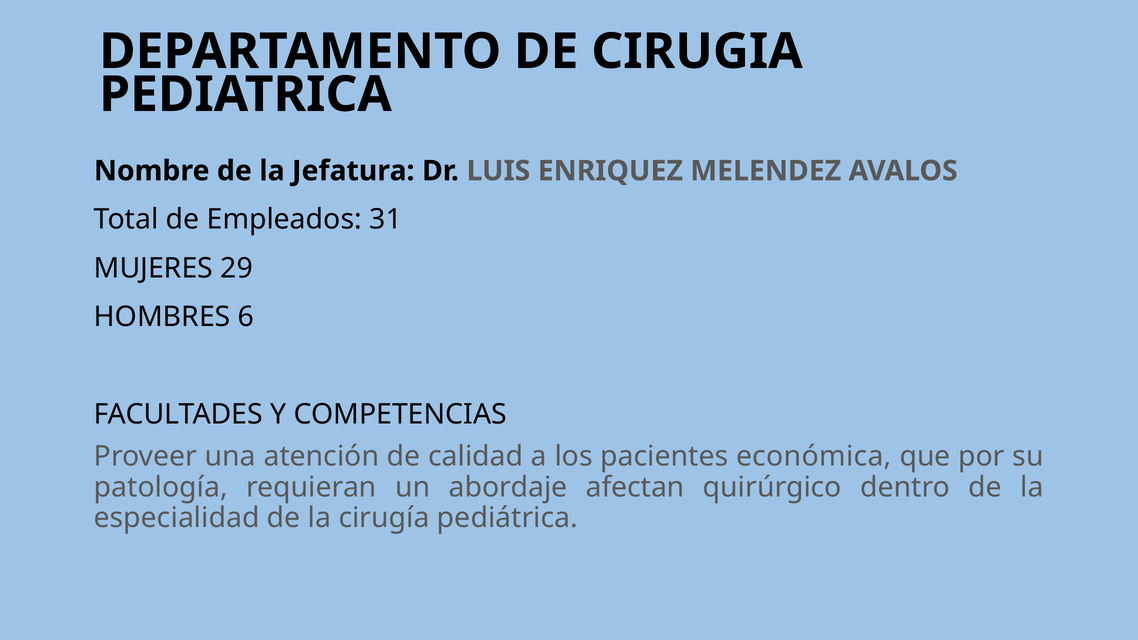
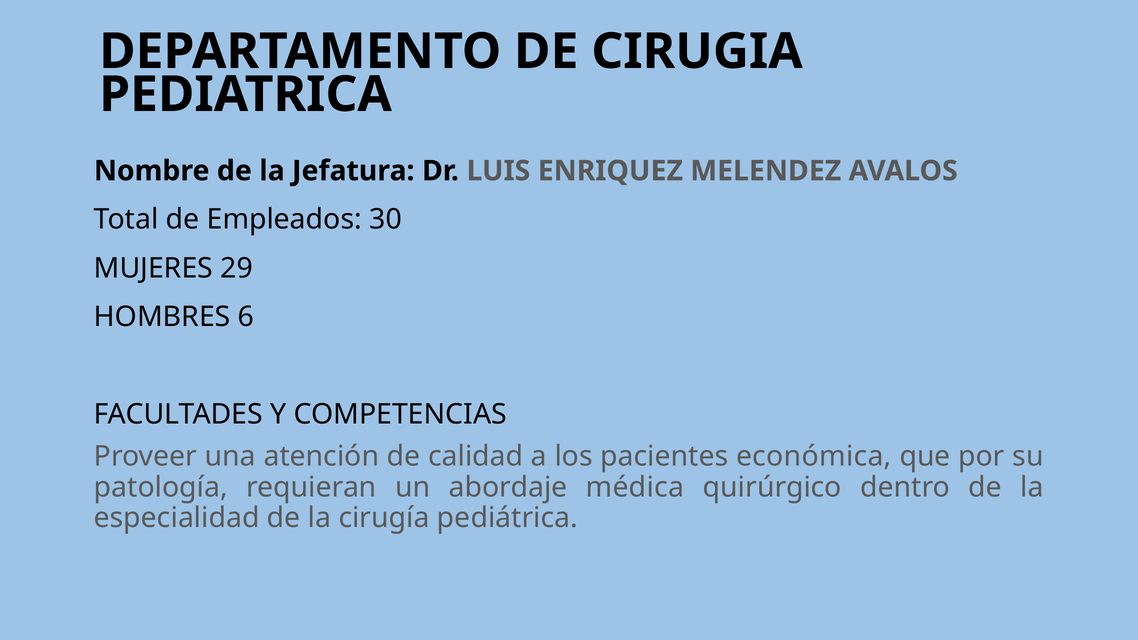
31: 31 -> 30 (386, 220)
afectan: afectan -> médica (635, 487)
